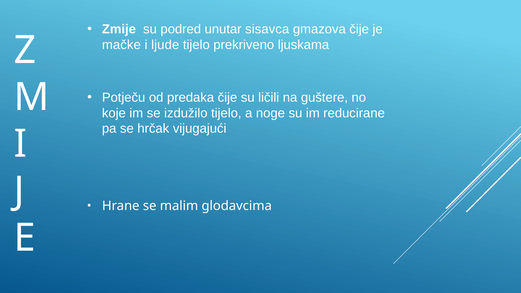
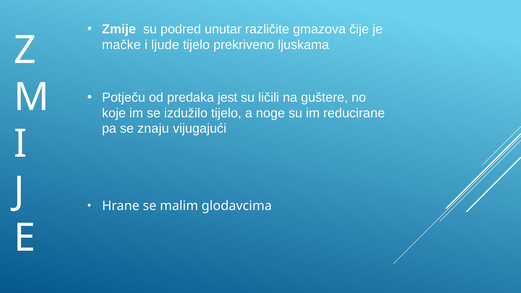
sisavca: sisavca -> različite (267, 29)
predaka čije: čije -> jest (228, 97)
hrčak: hrčak -> znaju (153, 129)
